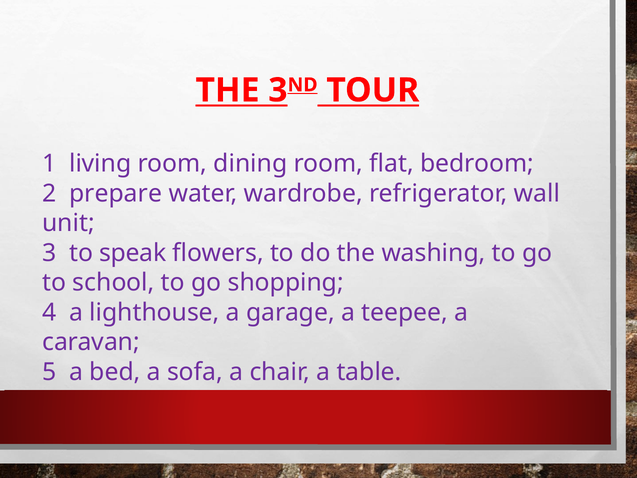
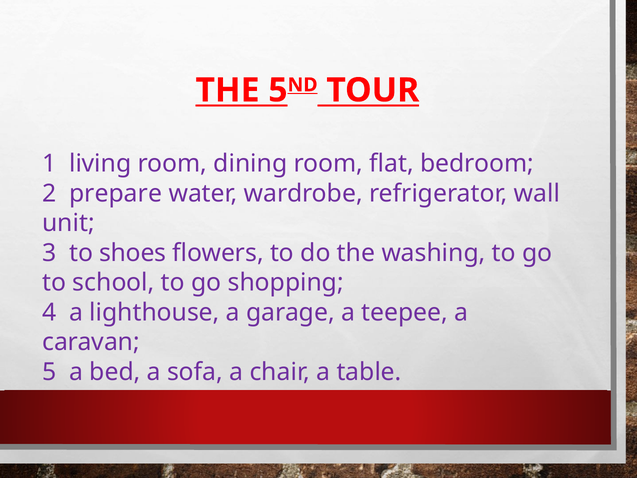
THE 3: 3 -> 5 (278, 90)
speak: speak -> shoes (133, 253)
